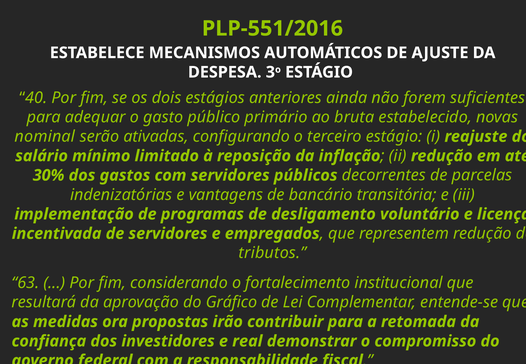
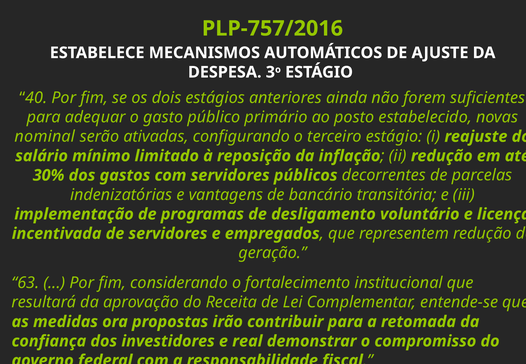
PLP-551/2016: PLP-551/2016 -> PLP-757/2016 (272, 28)
bruta: bruta -> posto (354, 117)
tributos: tributos -> geração (273, 253)
Gráfico: Gráfico -> Receita (231, 302)
